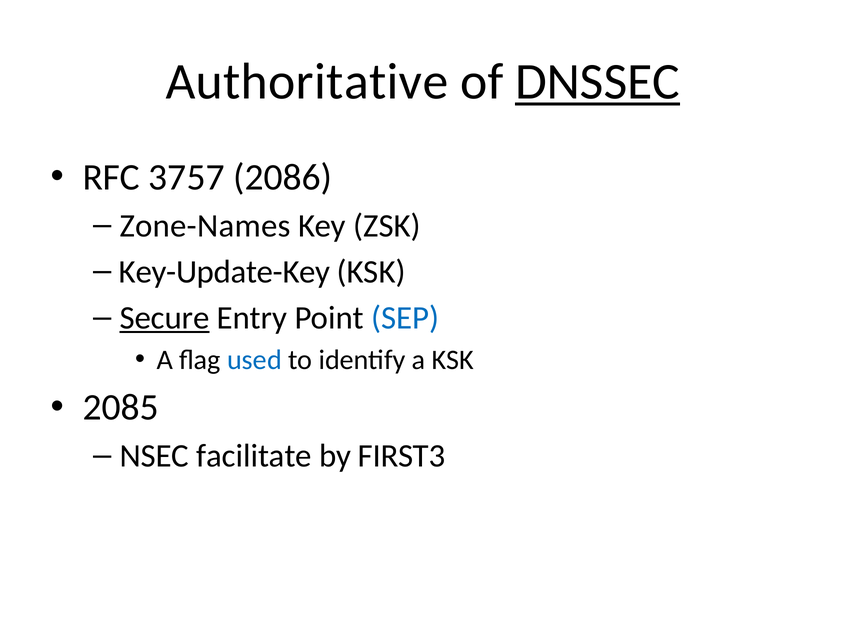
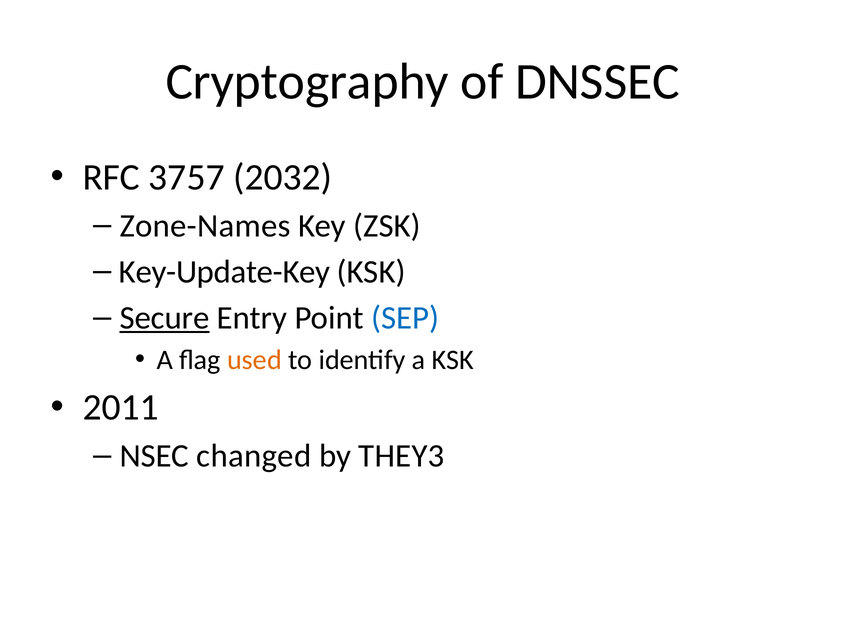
Authoritative: Authoritative -> Cryptography (307, 82)
DNSSEC underline: present -> none (597, 82)
2086: 2086 -> 2032 (283, 177)
used colour: blue -> orange (254, 360)
2085: 2085 -> 2011 (121, 408)
facilitate: facilitate -> changed (254, 456)
FIRST3: FIRST3 -> THEY3 (401, 456)
